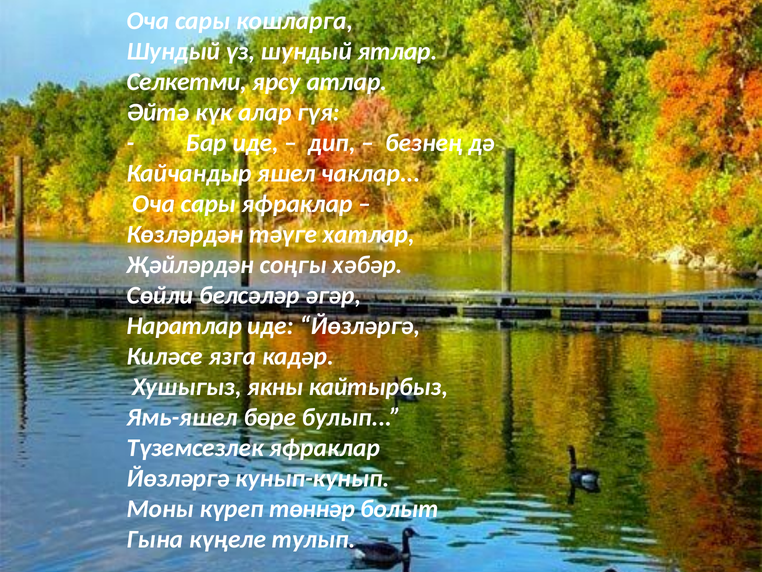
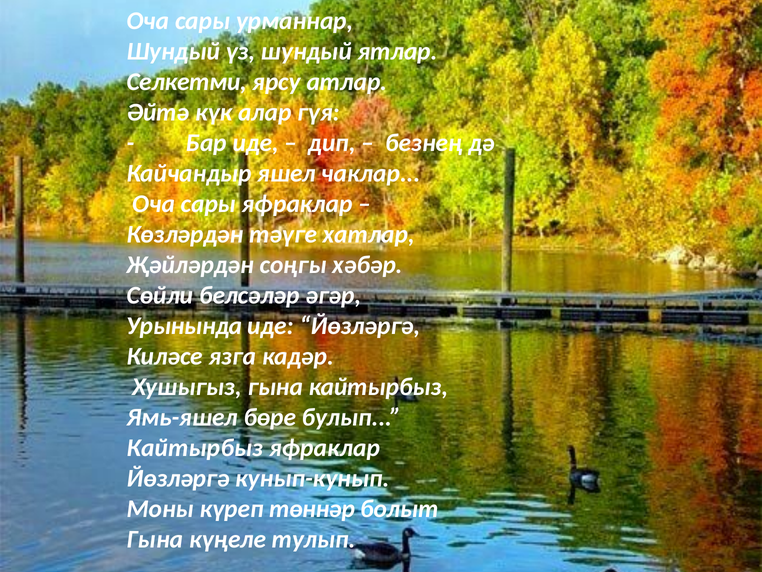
кошларга: кошларга -> урманнар (295, 21)
Наратлар: Наратлар -> Урынында (184, 326)
Хушыгыз якны: якны -> гына (275, 387)
Түземсезлек: Түземсезлек -> Кайтырбыз (195, 447)
